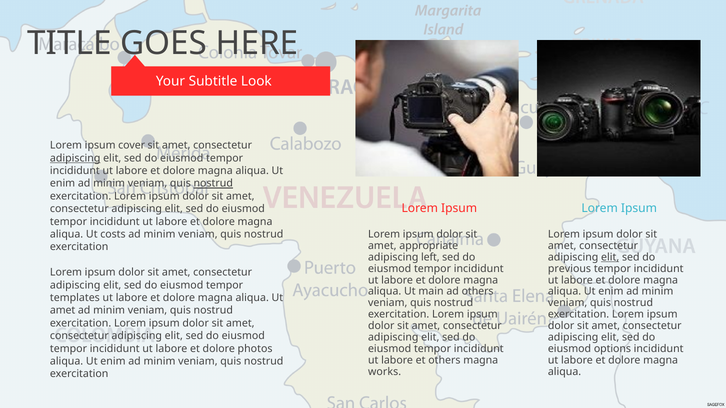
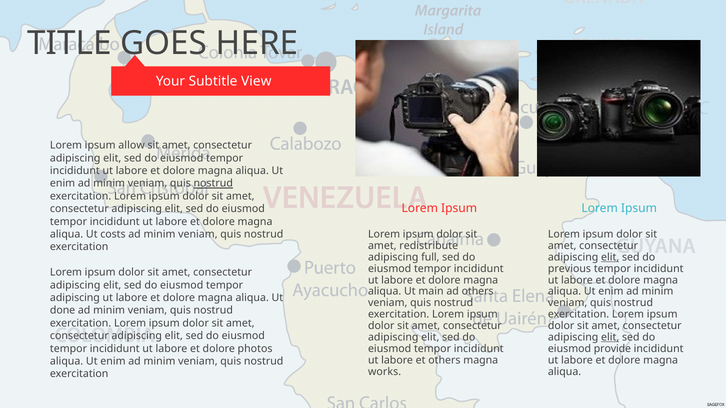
Look: Look -> View (256, 81)
cover: cover -> allow (132, 145)
adipiscing underline: present -> none (75, 158)
appropriate: appropriate -> redistribute (429, 246)
left: left -> full (430, 257)
templates: templates -> adipiscing (75, 298)
amet: amet -> done (63, 311)
elit underline: none -> present (610, 338)
options: options -> provide (612, 349)
